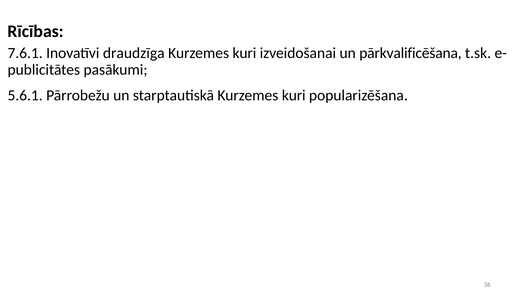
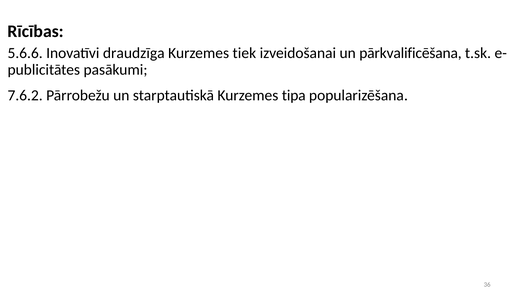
7.6.1: 7.6.1 -> 5.6.6 (25, 53)
kuri: kuri -> tiek (244, 53)
5.6.1: 5.6.1 -> 7.6.2 (25, 95)
starptautiskā Kurzemes kuri: kuri -> tipa (294, 95)
